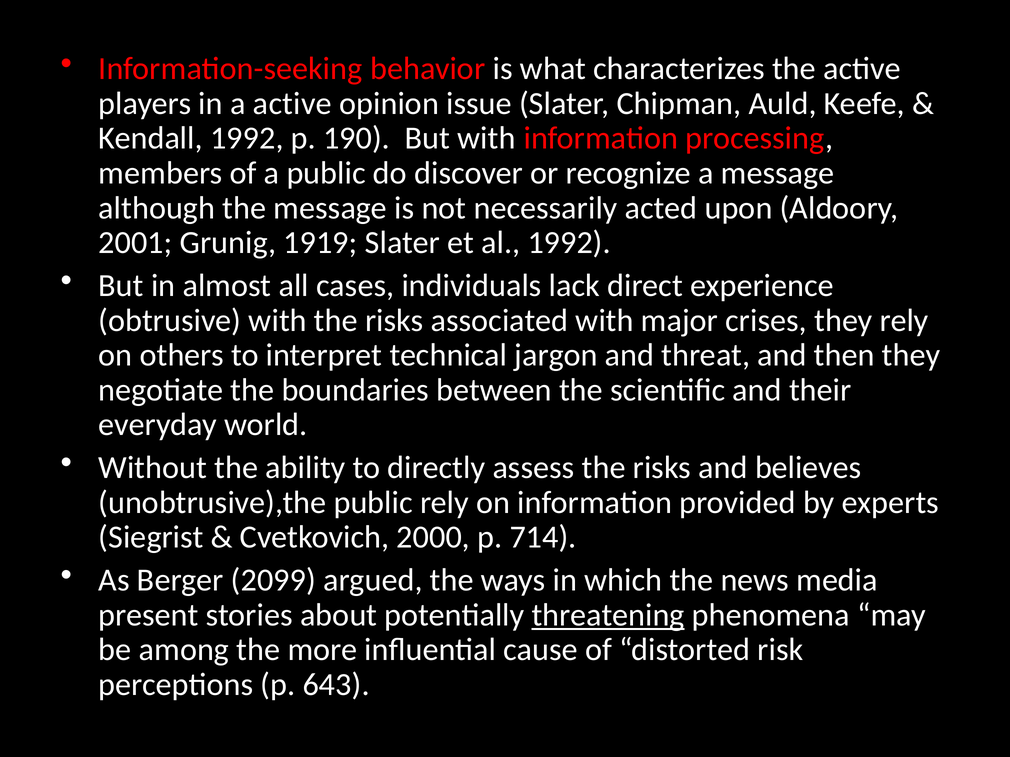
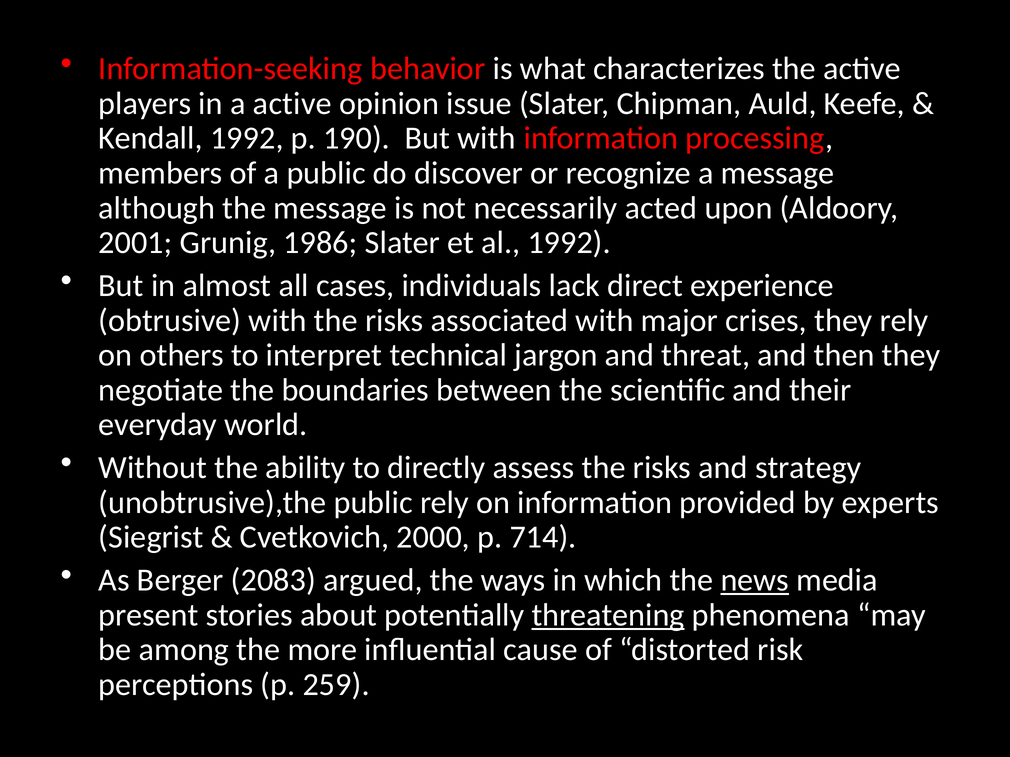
1919: 1919 -> 1986 (320, 243)
believes: believes -> strategy (808, 468)
2099: 2099 -> 2083 (273, 581)
news underline: none -> present (755, 581)
643: 643 -> 259 (336, 685)
